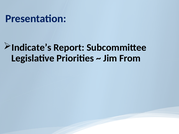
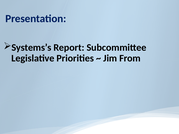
Indicate’s: Indicate’s -> Systems’s (31, 48)
